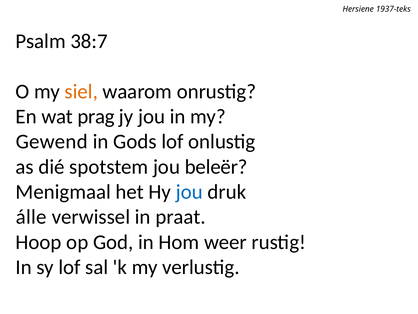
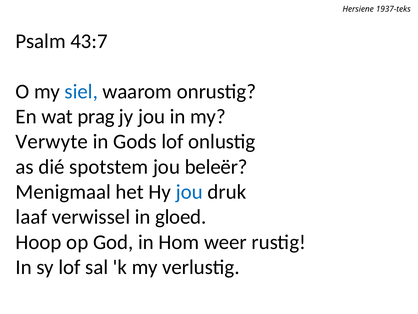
38:7: 38:7 -> 43:7 (89, 41)
siel colour: orange -> blue (81, 91)
Gewend: Gewend -> Verwyte (52, 141)
álle: álle -> laaf (31, 217)
praat: praat -> gloed (181, 217)
